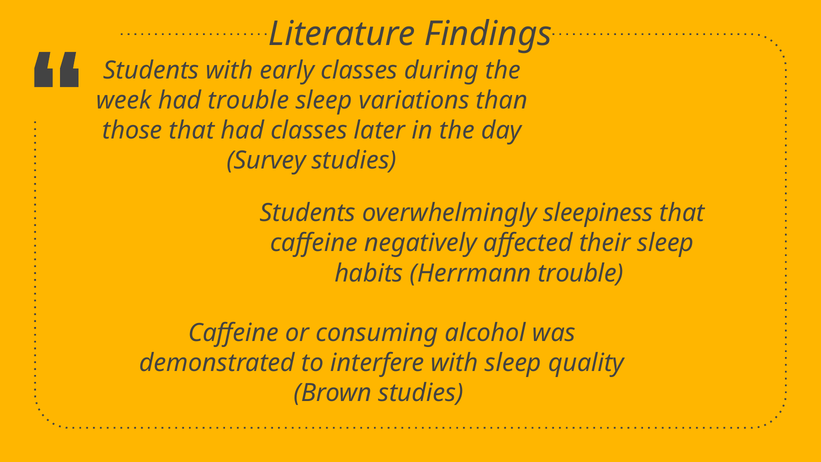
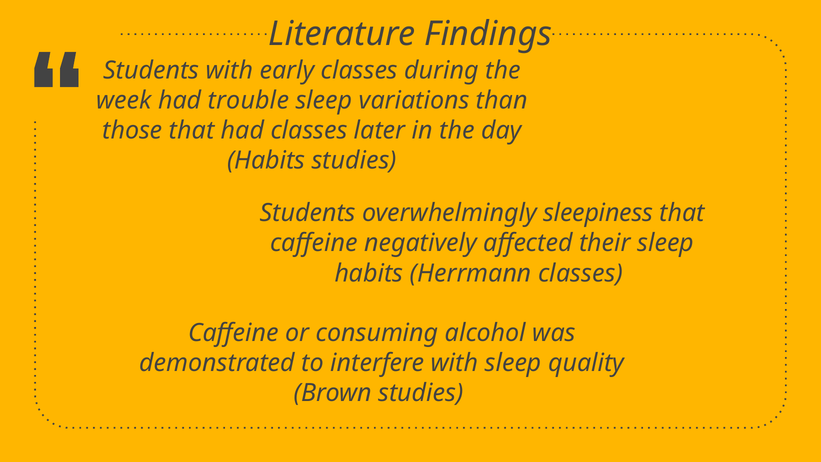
Survey: Survey -> Habits (266, 161)
Herrmann trouble: trouble -> classes (581, 273)
